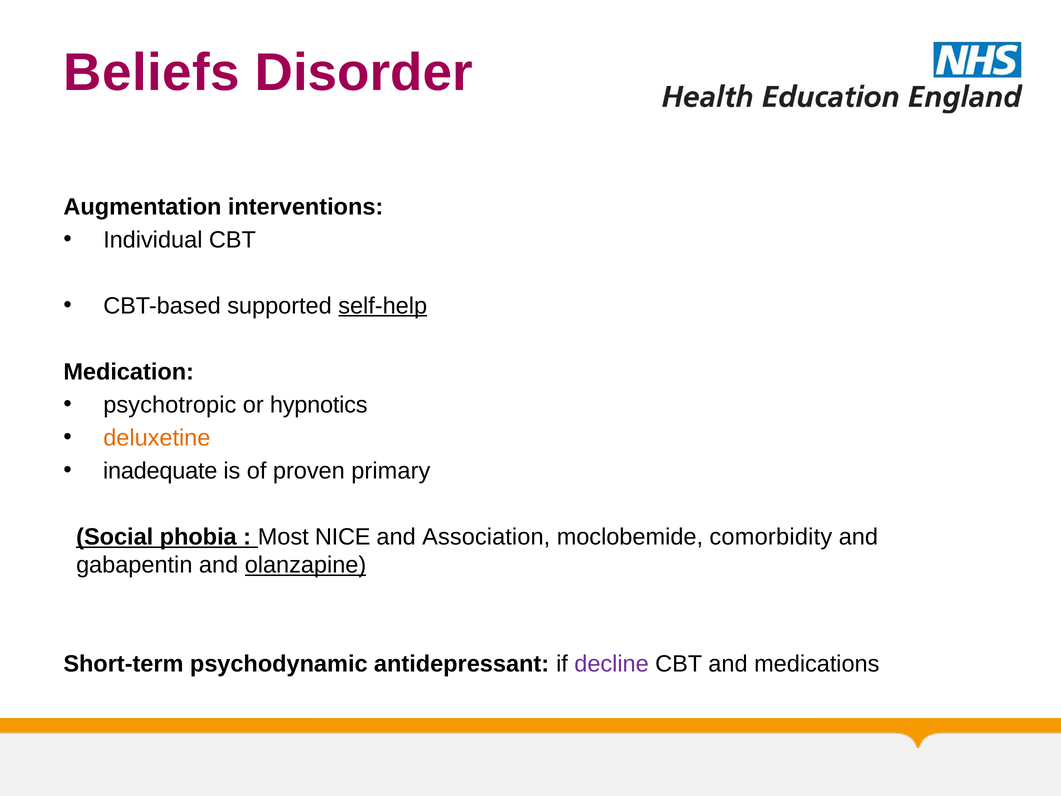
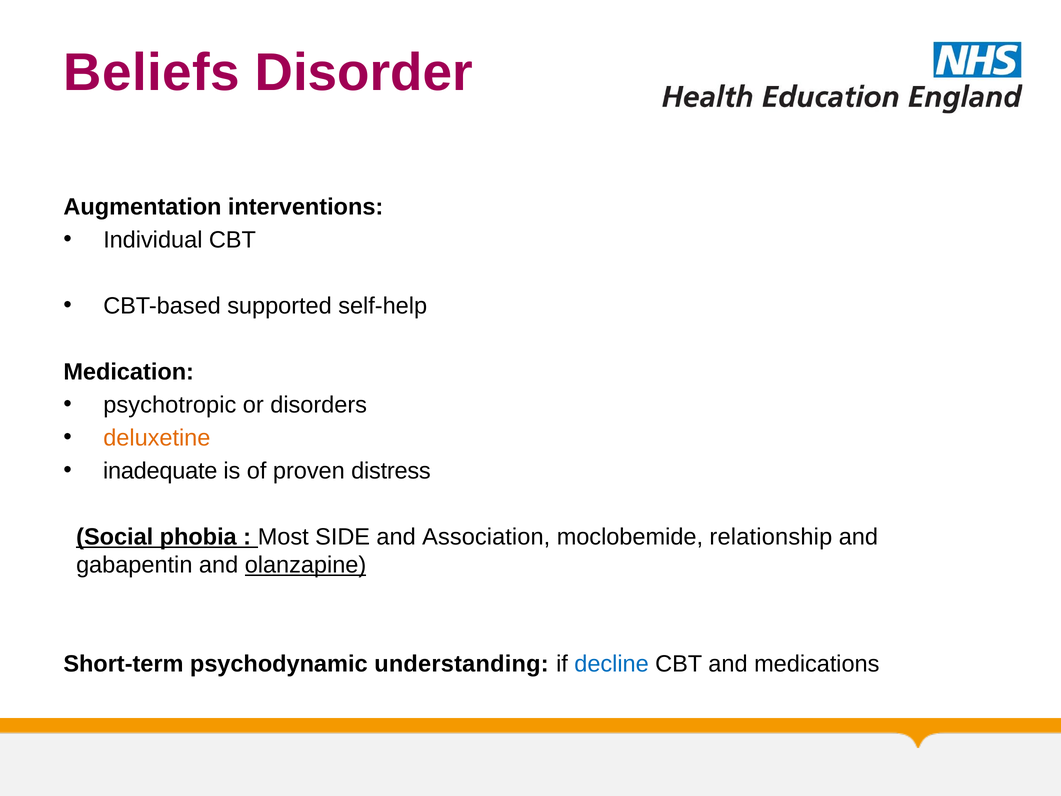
self-help underline: present -> none (383, 306)
hypnotics: hypnotics -> disorders (319, 405)
primary: primary -> distress (391, 471)
NICE: NICE -> SIDE (343, 537)
comorbidity: comorbidity -> relationship (771, 537)
antidepressant: antidepressant -> understanding (461, 664)
decline colour: purple -> blue (612, 664)
